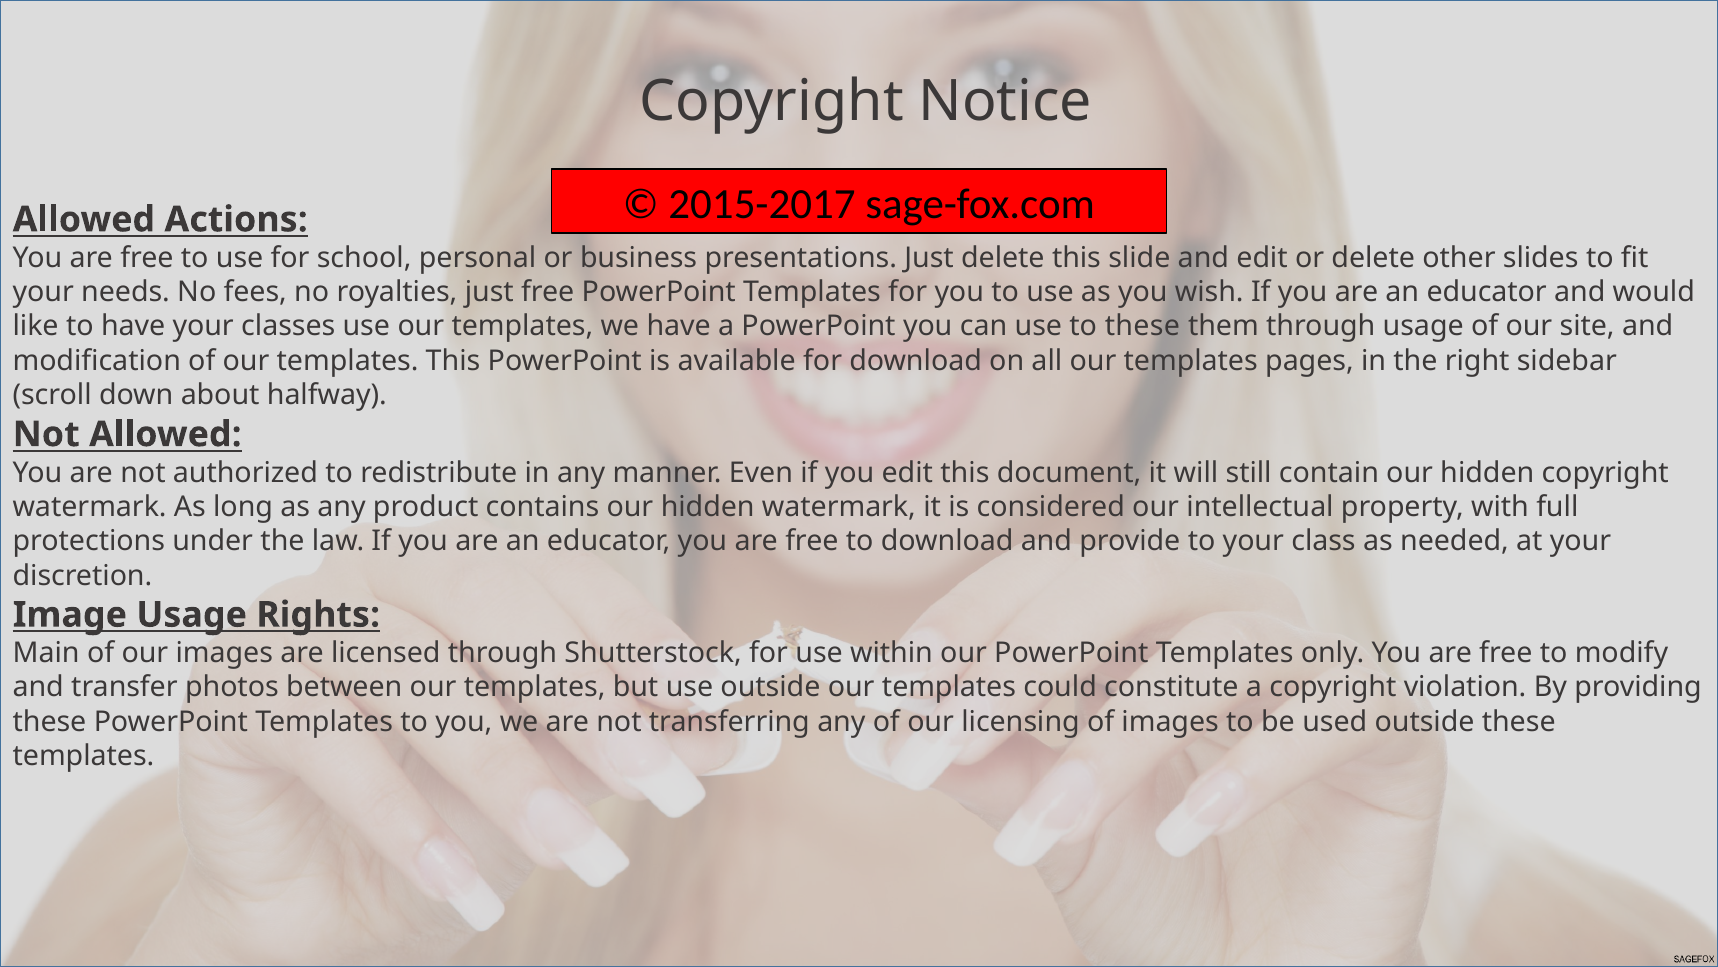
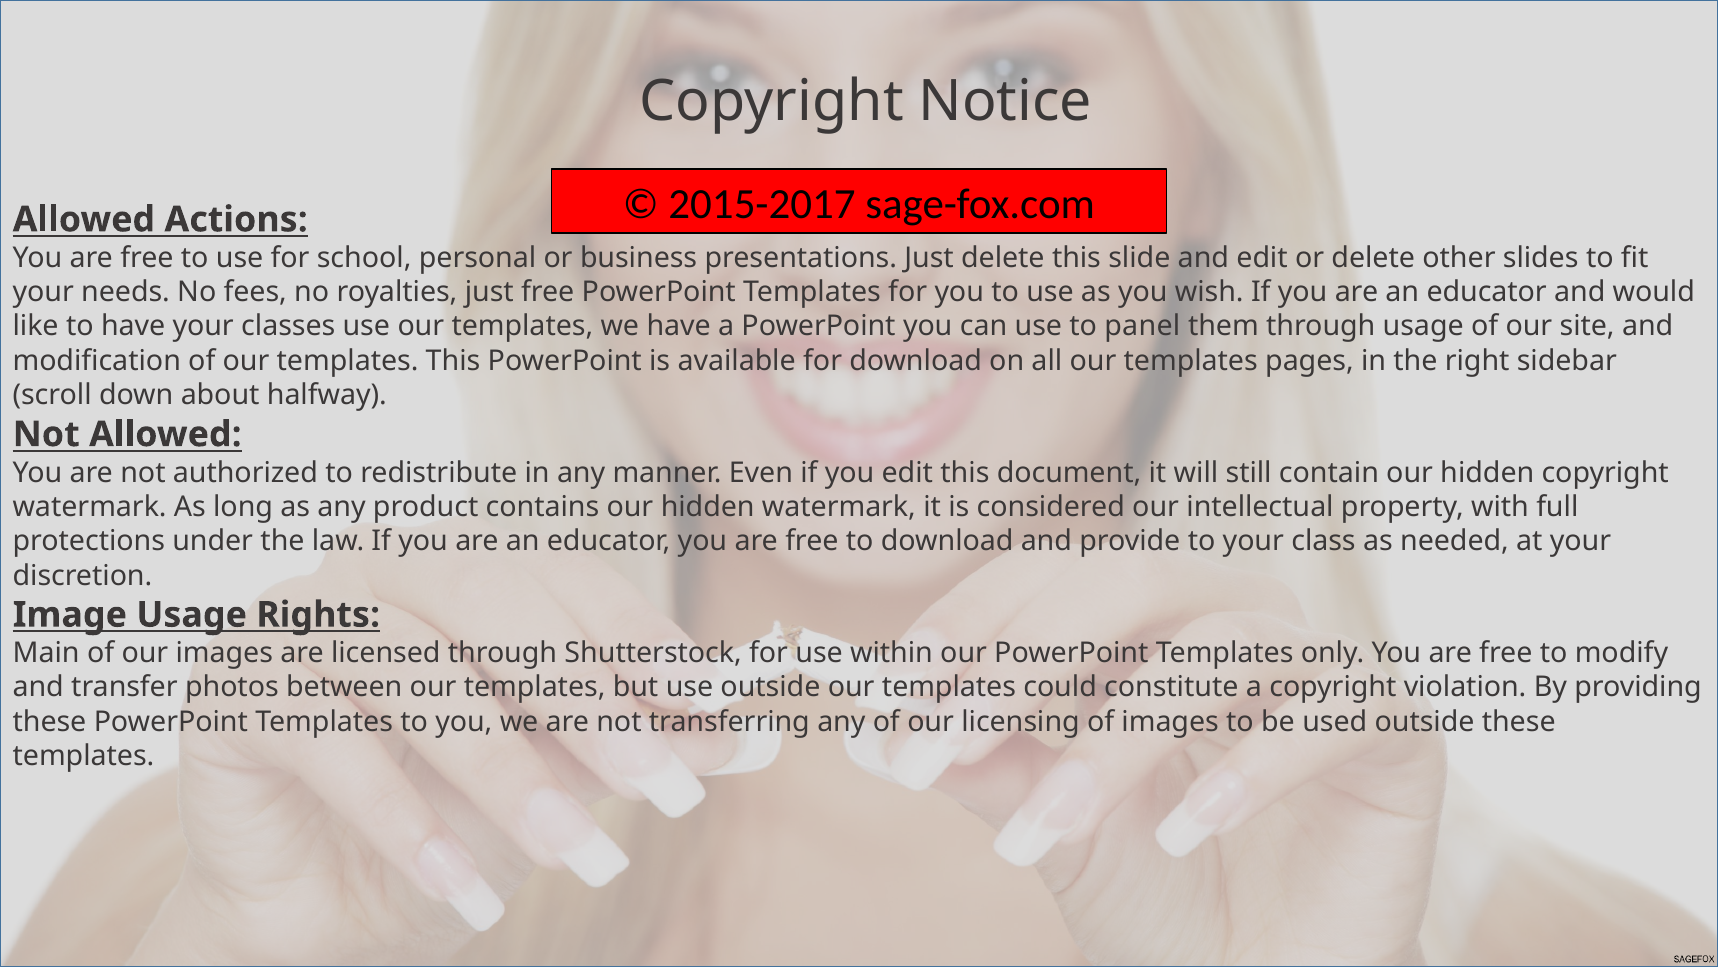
to these: these -> panel (1142, 326)
